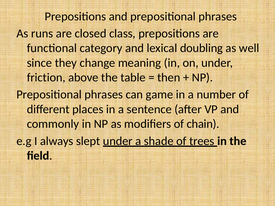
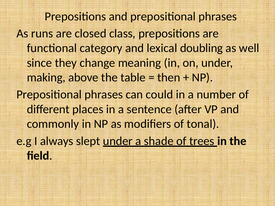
friction: friction -> making (46, 78)
game: game -> could (159, 95)
chain: chain -> tonal (203, 124)
